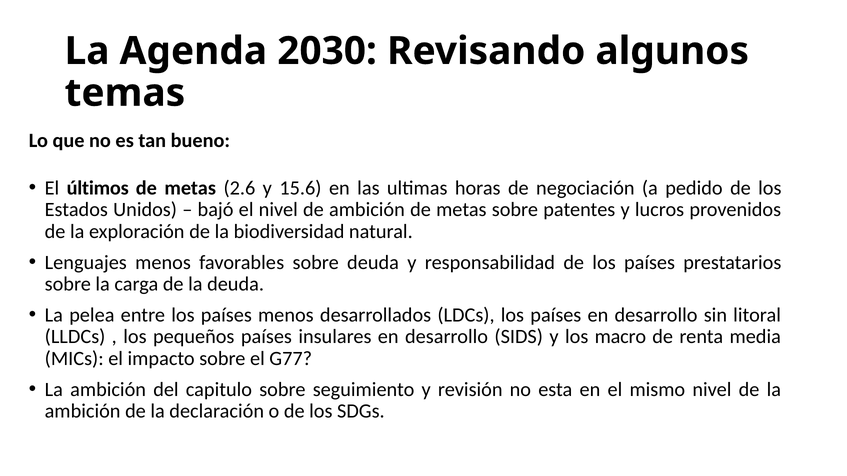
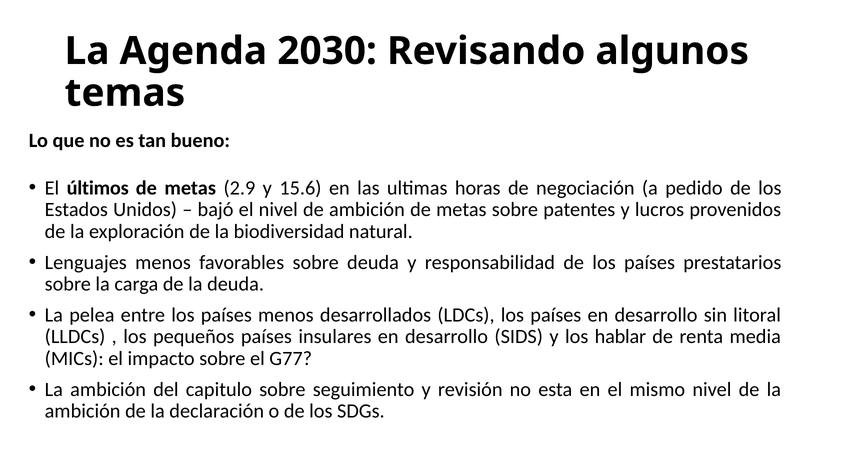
2.6: 2.6 -> 2.9 (239, 188)
macro: macro -> hablar (620, 337)
